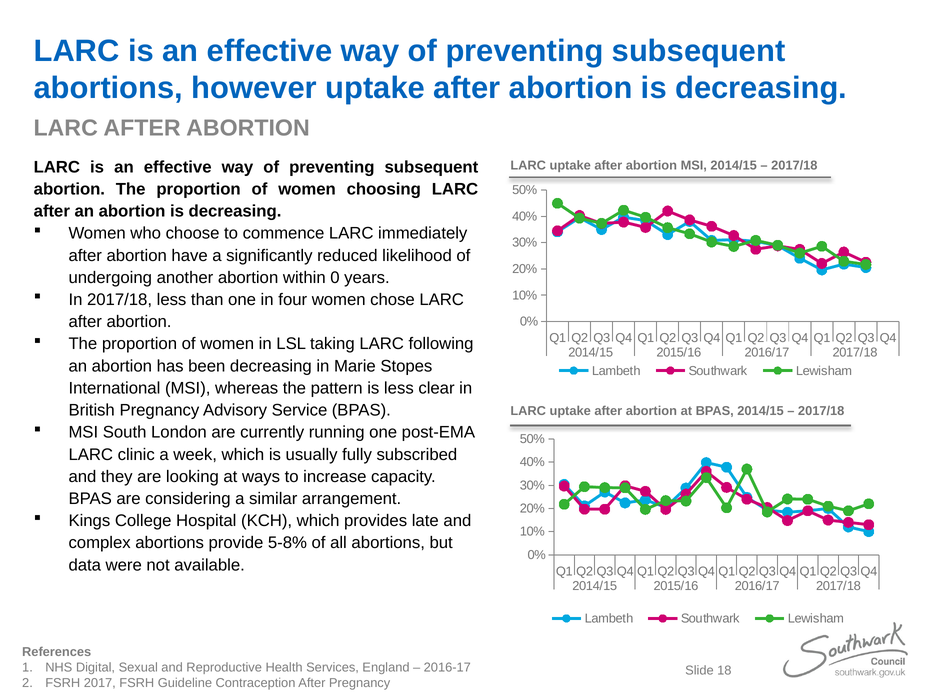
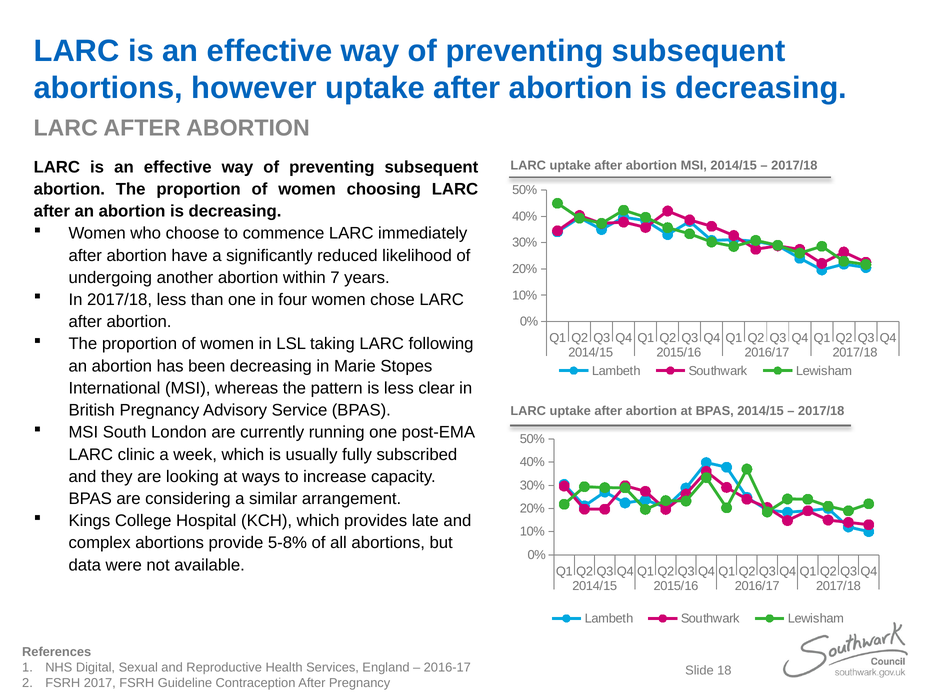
0: 0 -> 7 (335, 278)
